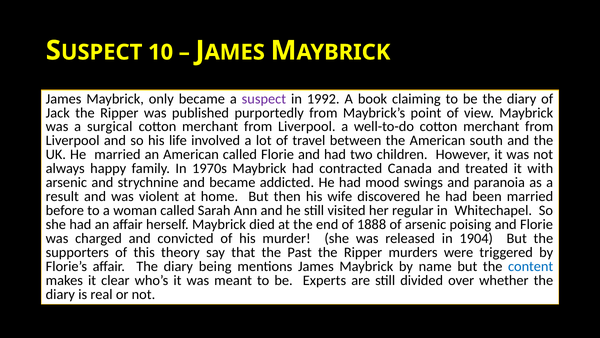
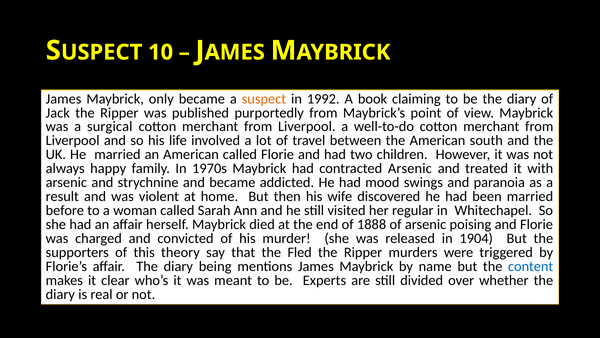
suspect colour: purple -> orange (264, 99)
contracted Canada: Canada -> Arsenic (410, 168)
Past: Past -> Fled (300, 252)
